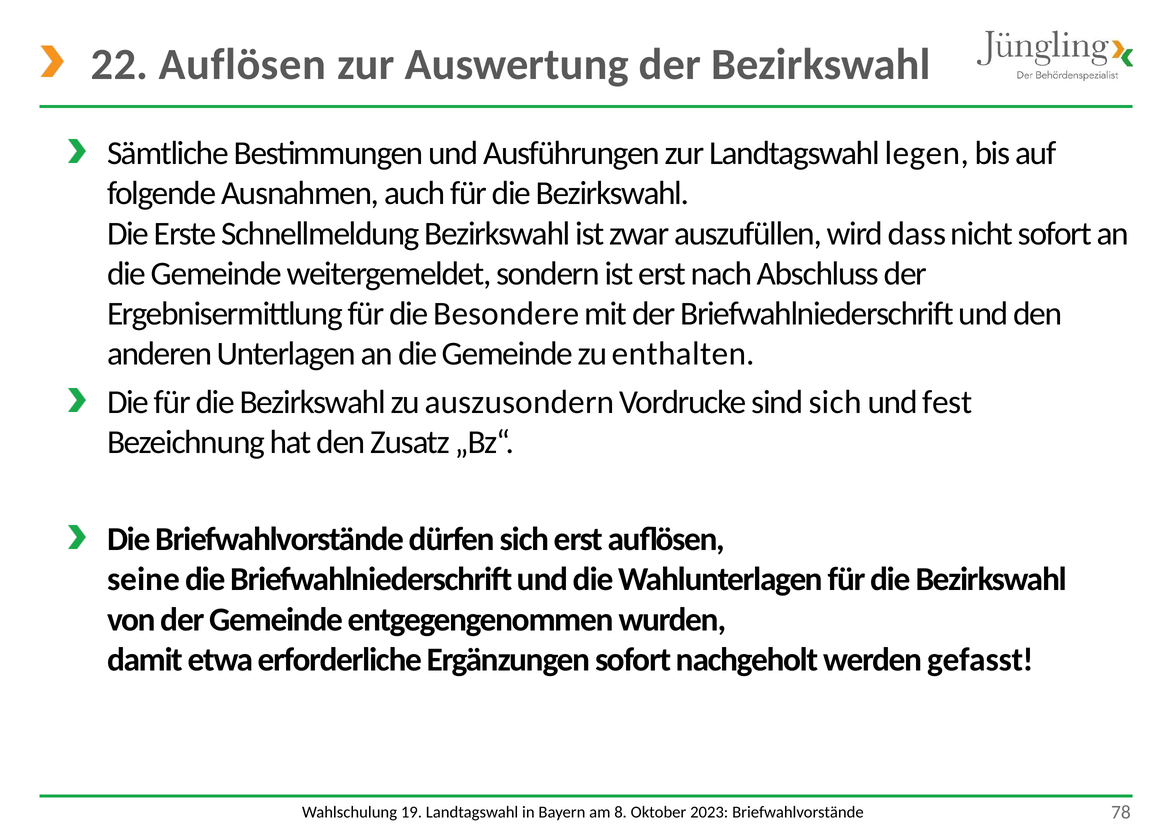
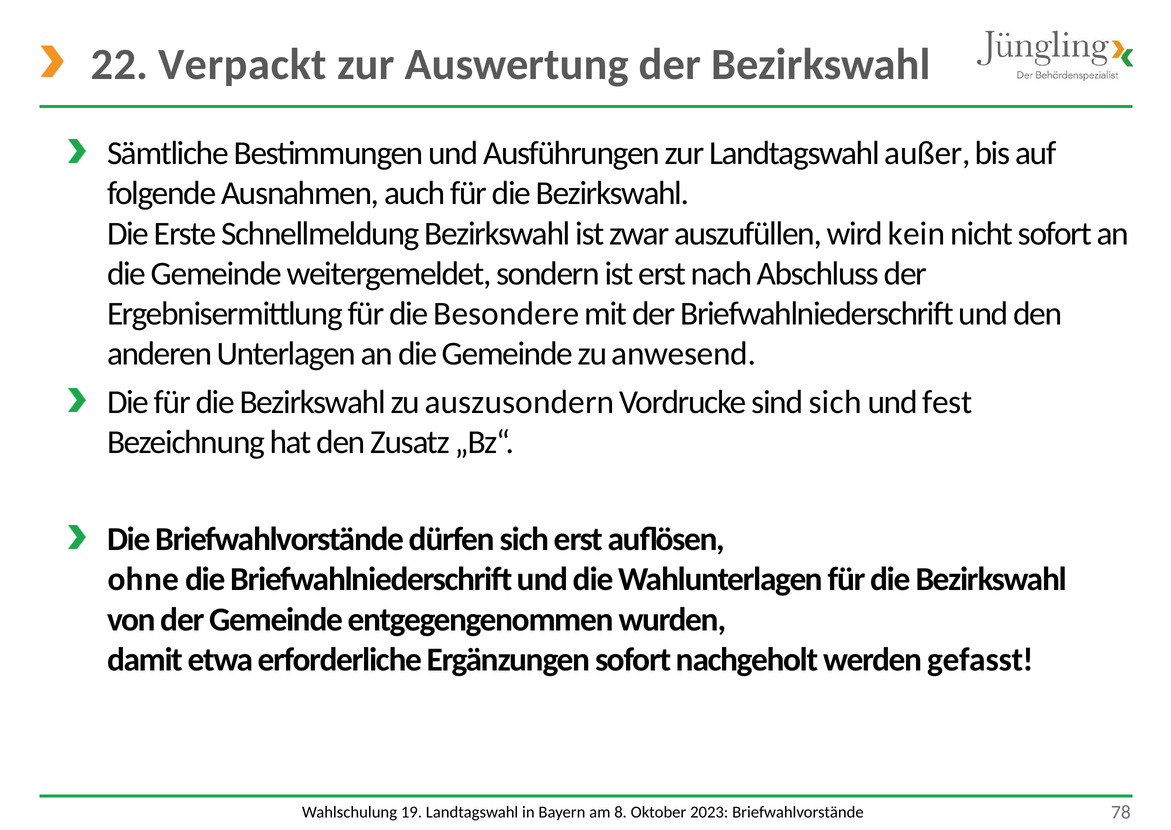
22 Auflösen: Auflösen -> Verpackt (242, 64)
legen: legen -> außer (927, 153)
dass: dass -> kein (917, 233)
enthalten: enthalten -> anwesend (684, 354)
seine: seine -> ohne (143, 579)
